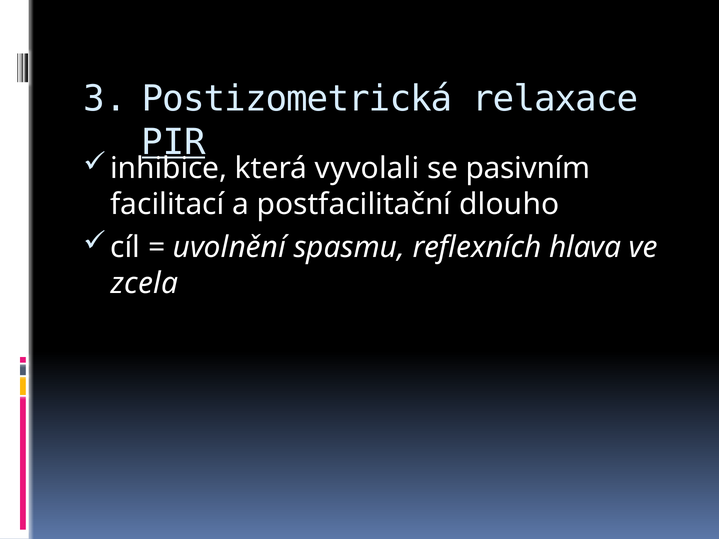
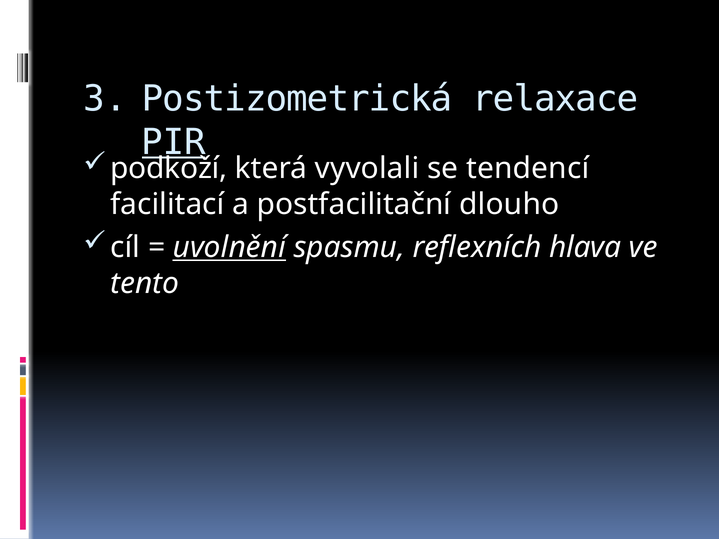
inhibice: inhibice -> podkoží (169, 169)
pasivním: pasivním -> tendencí (528, 169)
uvolnění underline: none -> present (229, 248)
zcela: zcela -> tento (145, 284)
